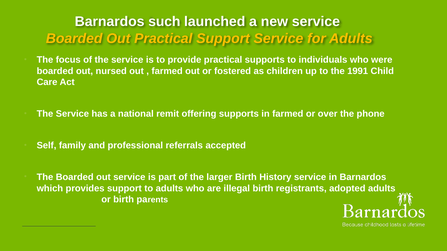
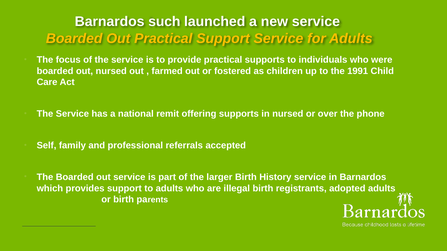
in farmed: farmed -> nursed (288, 114)
